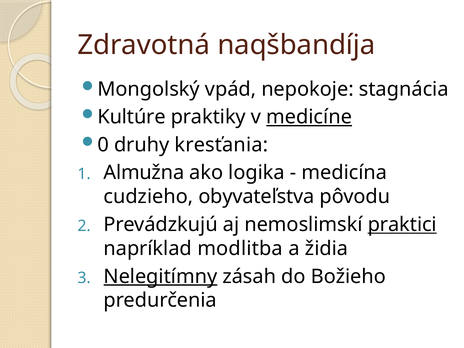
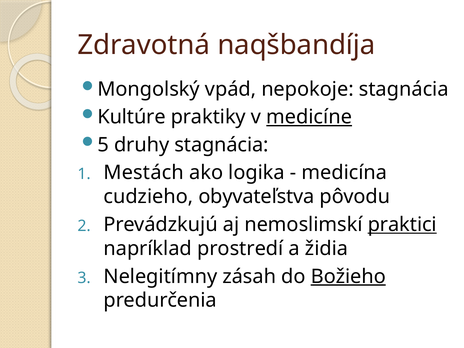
0: 0 -> 5 (103, 145)
druhy kresťania: kresťania -> stagnácia (222, 145)
Almužna: Almužna -> Mestách (144, 173)
modlitba: modlitba -> prostredí (240, 249)
Nelegitímny underline: present -> none (160, 276)
Božieho underline: none -> present (348, 276)
